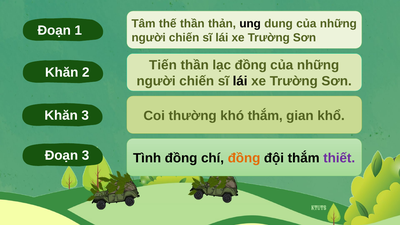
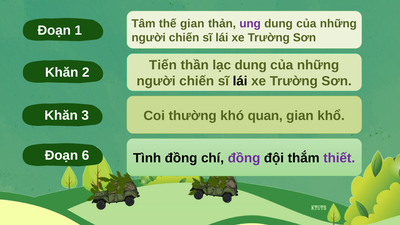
thế thần: thần -> gian (192, 24)
ung colour: black -> purple (250, 24)
lạc đồng: đồng -> dung (251, 65)
khó thắm: thắm -> quan (265, 116)
Đoạn 3: 3 -> 6 (85, 156)
đồng colour: orange -> purple (244, 158)
